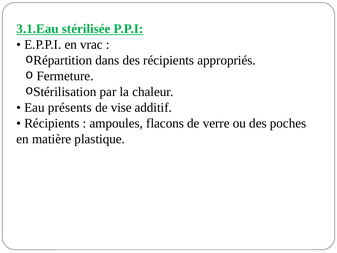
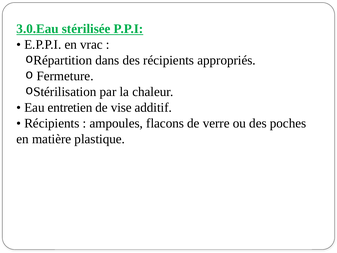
3.1.Eau: 3.1.Eau -> 3.0.Eau (38, 29)
présents: présents -> entretien (70, 108)
